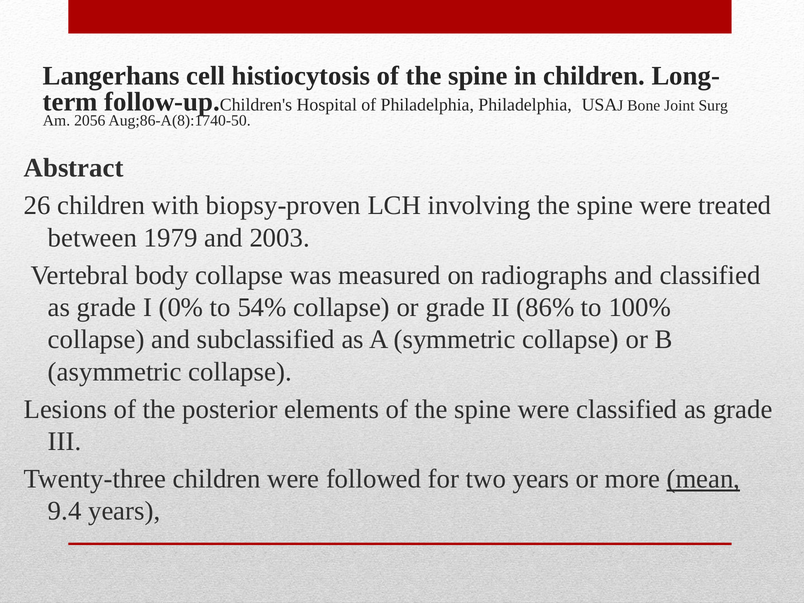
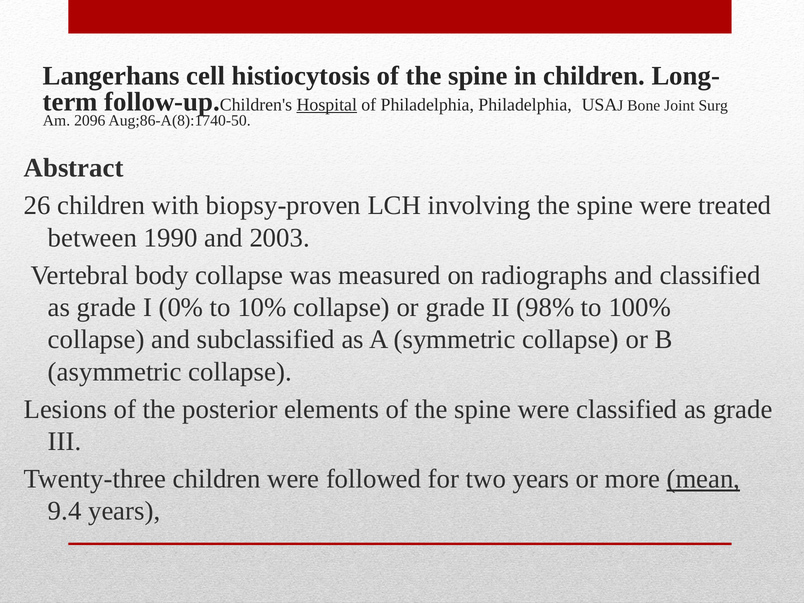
Hospital underline: none -> present (327, 105)
2056: 2056 -> 2096 (90, 121)
1979: 1979 -> 1990 (171, 238)
54%: 54% -> 10% (262, 307)
86%: 86% -> 98% (545, 307)
